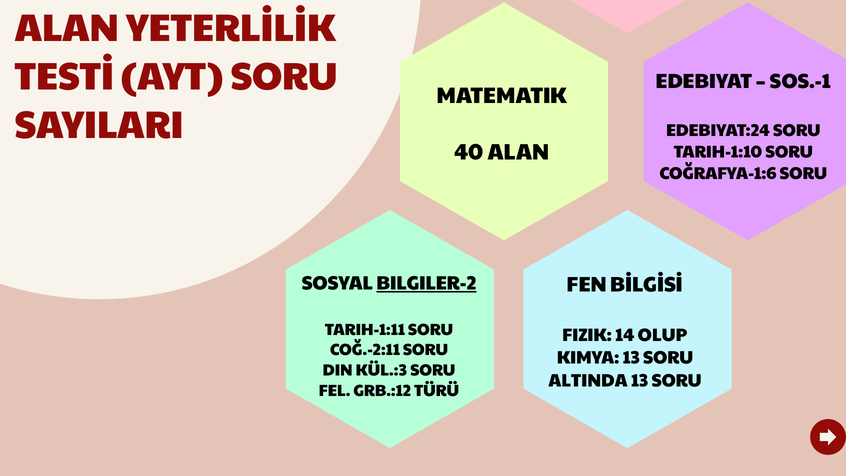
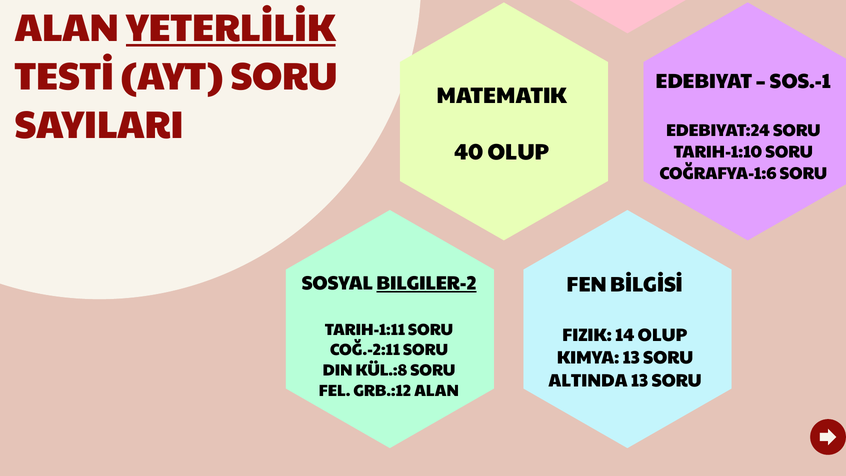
YETERLİLİK underline: none -> present (231, 29)
40 ALAN: ALAN -> OLUP (518, 152)
KÜL.:3: KÜL.:3 -> KÜL.:8 (381, 370)
GRB.:12 TÜRÜ: TÜRÜ -> ALAN (437, 391)
